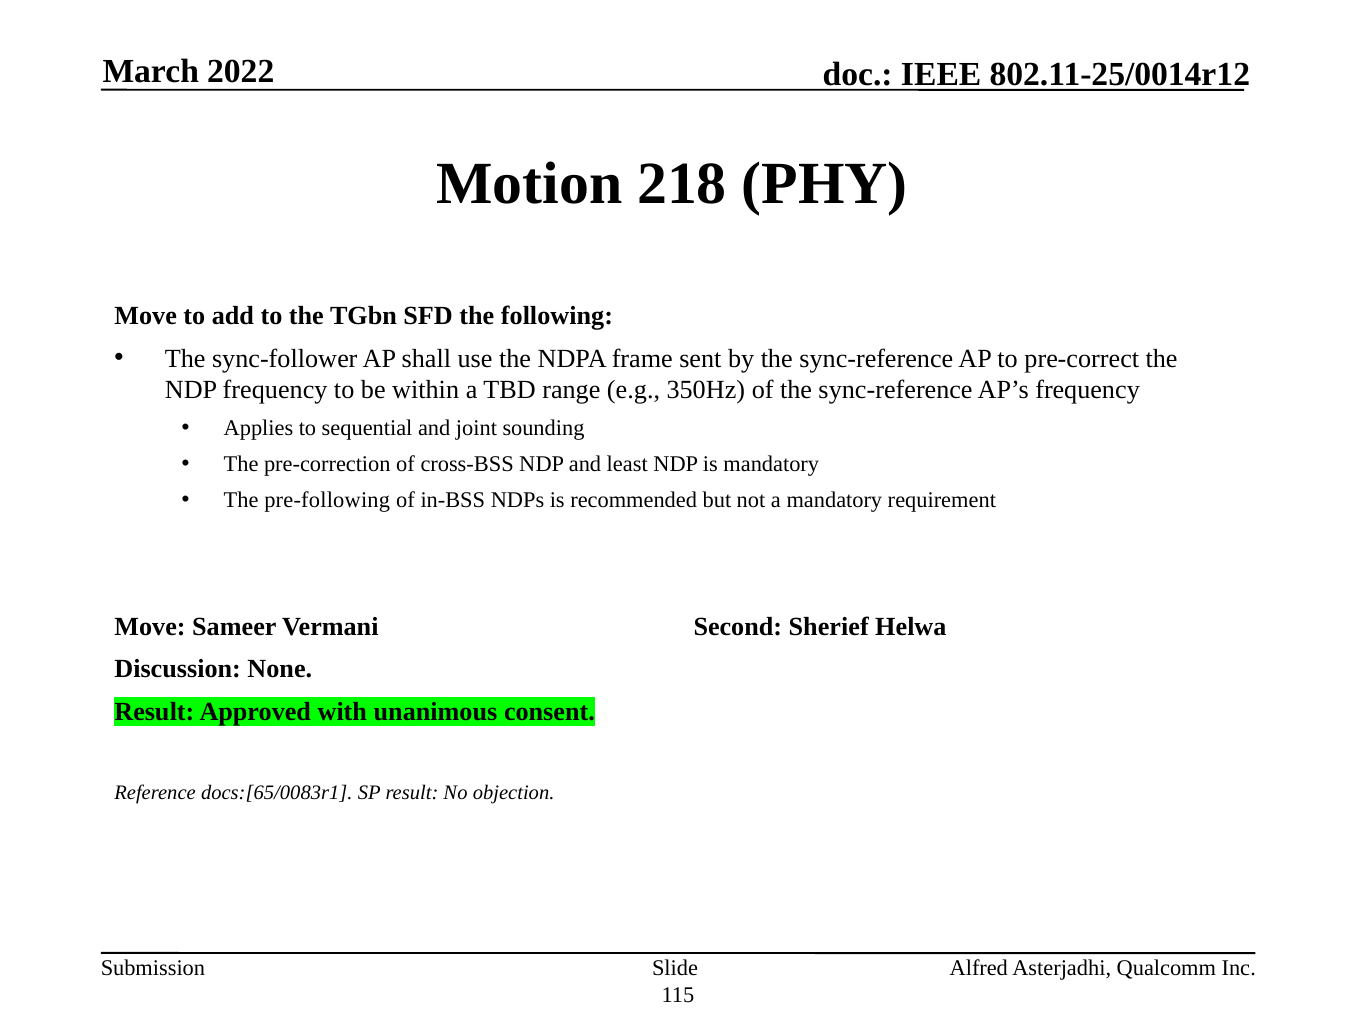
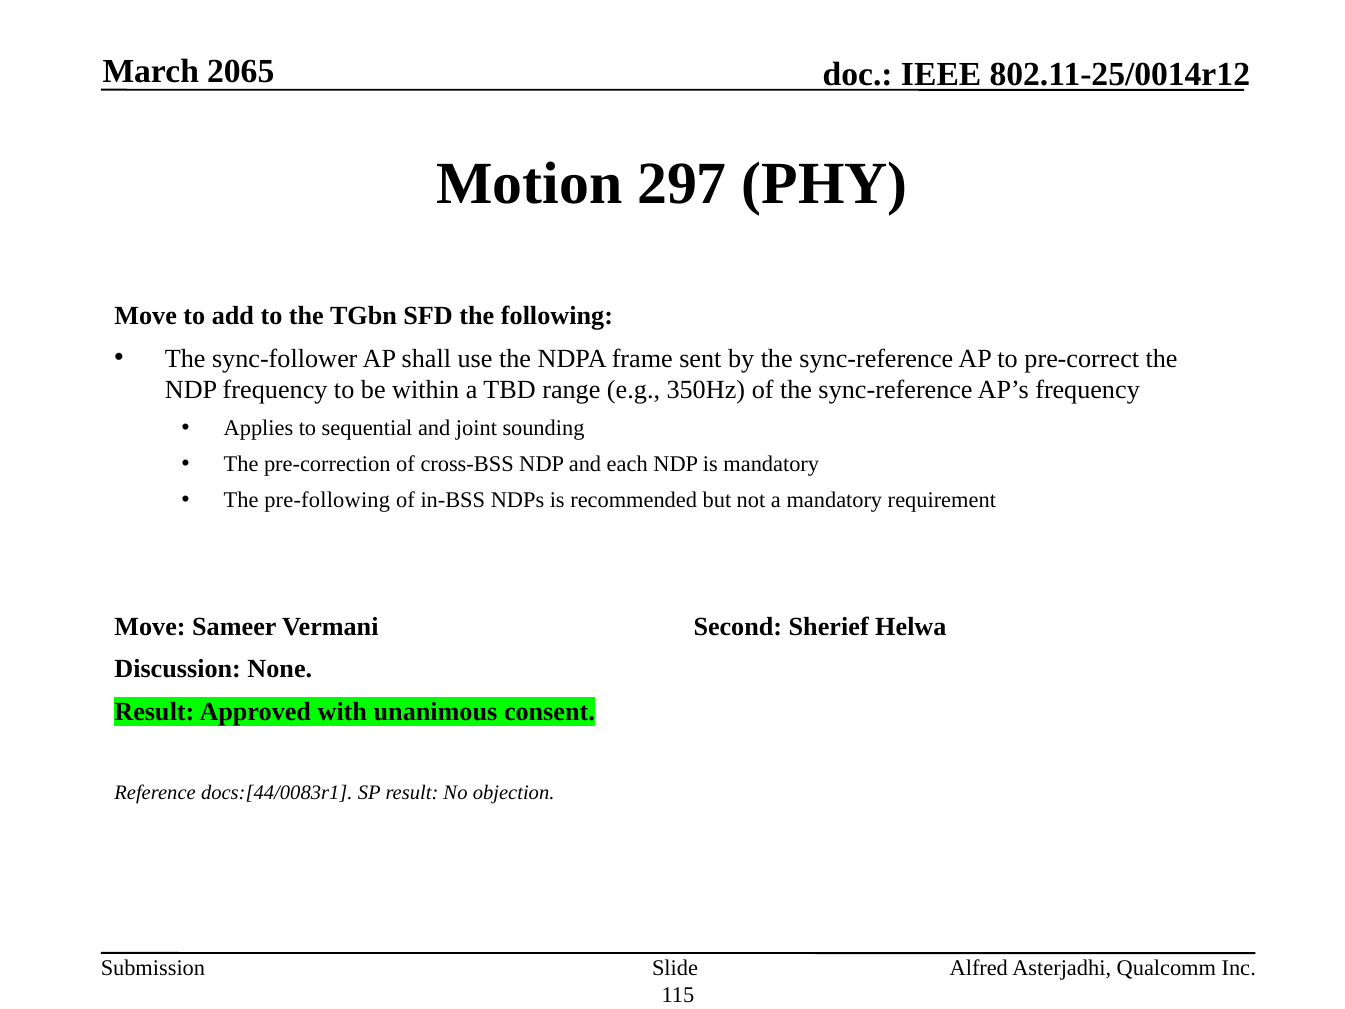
2022: 2022 -> 2065 (241, 71)
218: 218 -> 297 (682, 183)
least: least -> each (627, 464)
docs:[65/0083r1: docs:[65/0083r1 -> docs:[44/0083r1 (277, 793)
